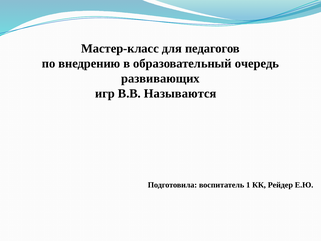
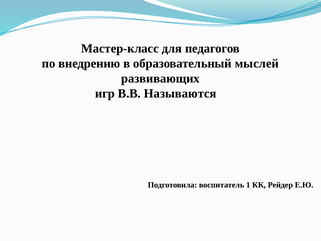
очередь: очередь -> мыслей (257, 63)
